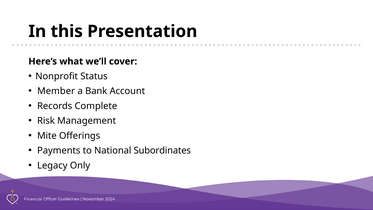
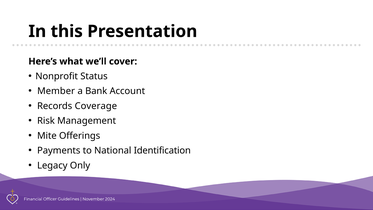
Complete: Complete -> Coverage (96, 106)
Subordinates: Subordinates -> Identification (162, 151)
